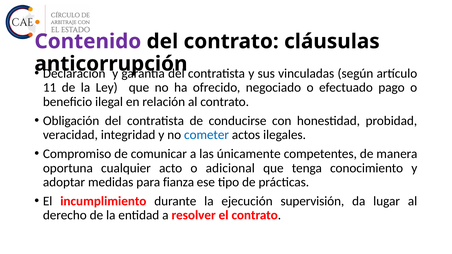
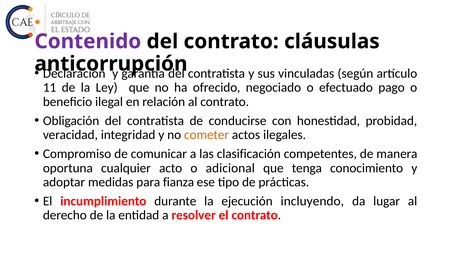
cometer colour: blue -> orange (207, 135)
únicamente: únicamente -> clasificación (249, 154)
supervisión: supervisión -> incluyendo (312, 201)
